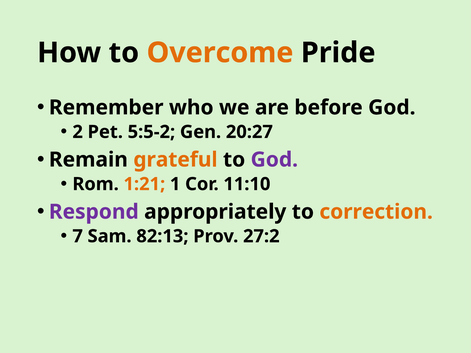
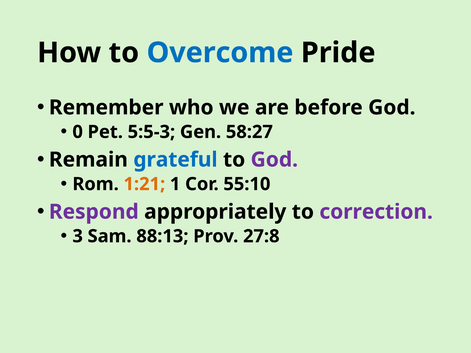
Overcome colour: orange -> blue (220, 53)
2: 2 -> 0 (78, 132)
5:5-2: 5:5-2 -> 5:5-3 (151, 132)
20:27: 20:27 -> 58:27 (249, 132)
grateful colour: orange -> blue (175, 160)
11:10: 11:10 -> 55:10 (247, 184)
correction colour: orange -> purple (376, 212)
7: 7 -> 3 (78, 236)
82:13: 82:13 -> 88:13 (162, 236)
27:2: 27:2 -> 27:8 (261, 236)
